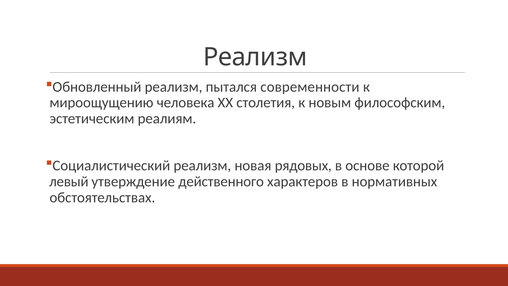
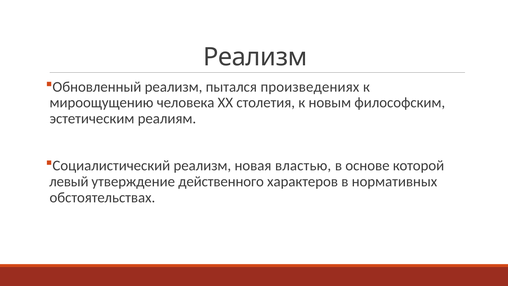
современности: современности -> произведениях (310, 87)
рядовых: рядовых -> властью (303, 165)
